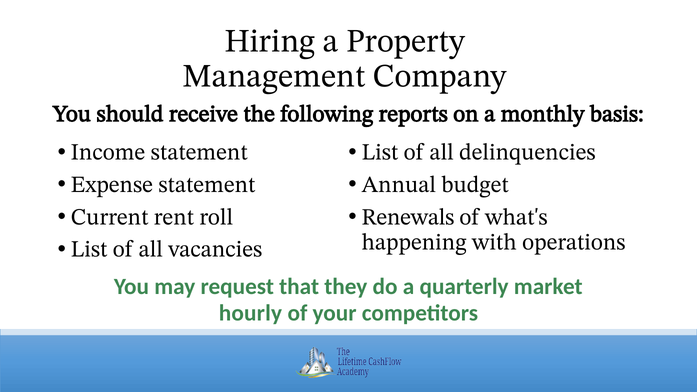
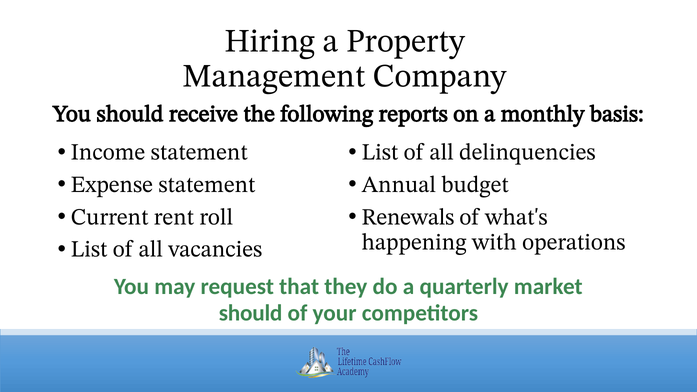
hourly: hourly -> should (251, 313)
